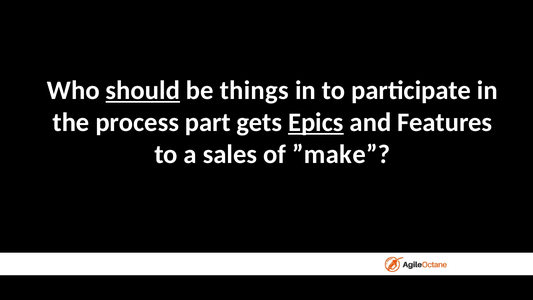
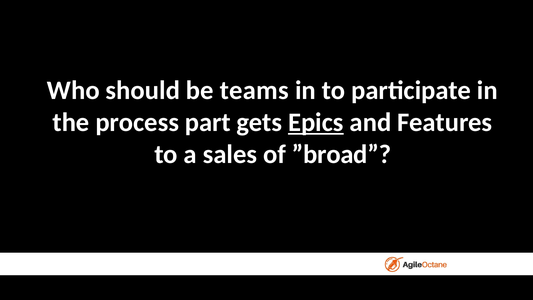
should underline: present -> none (143, 90)
things: things -> teams (254, 90)
”make: ”make -> ”broad (341, 154)
